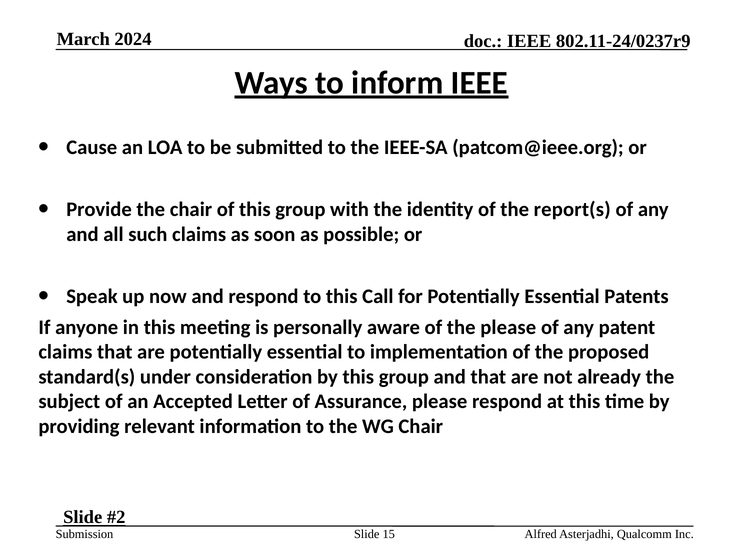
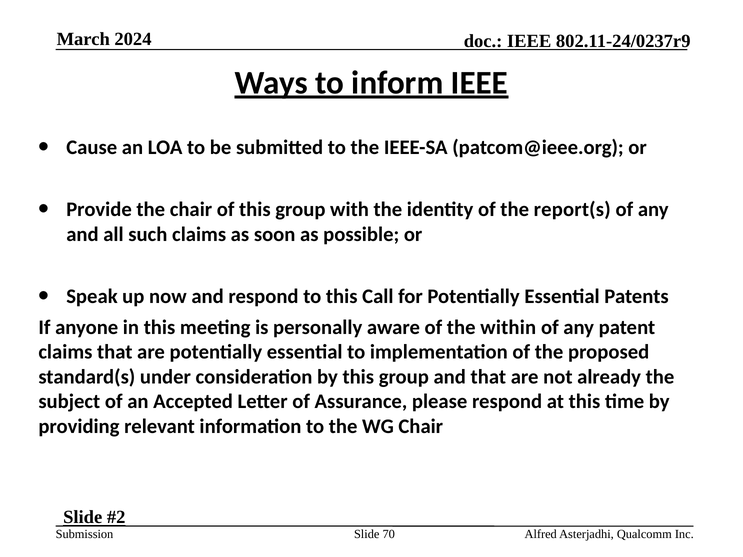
the please: please -> within (508, 327)
15: 15 -> 70 (389, 534)
